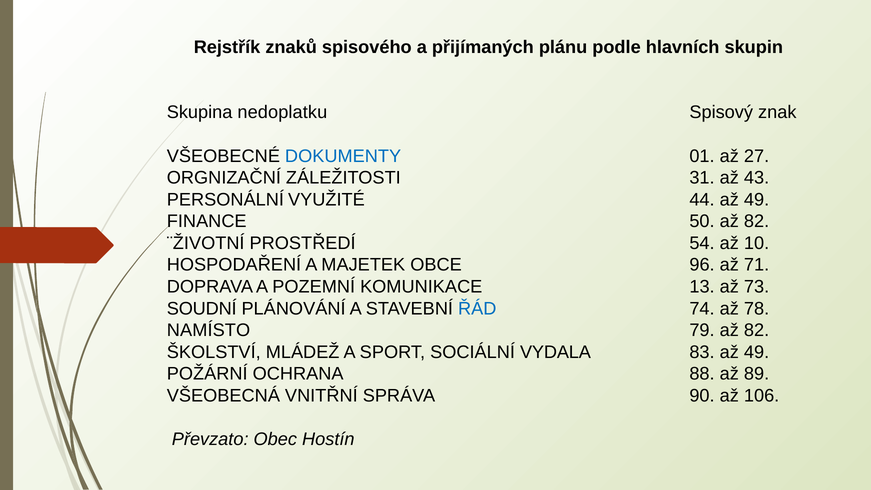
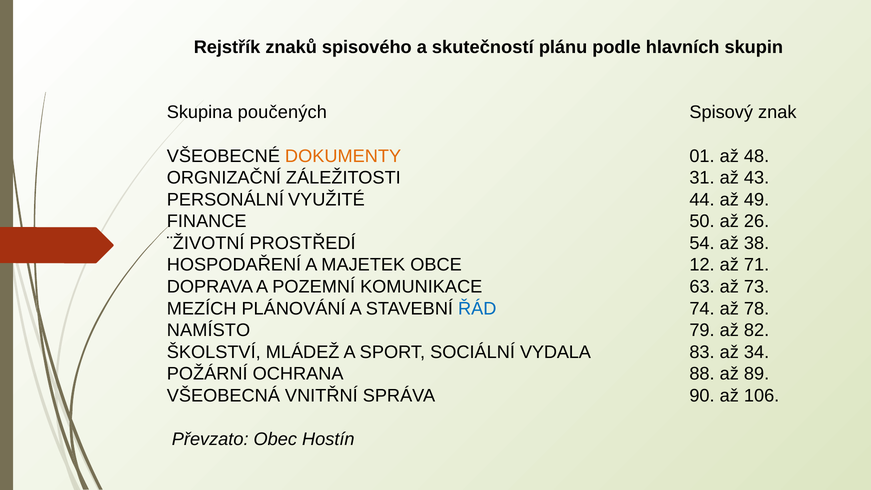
přijímaných: přijímaných -> skutečností (483, 47)
nedoplatku: nedoplatku -> poučených (282, 112)
DOKUMENTY colour: blue -> orange (343, 156)
27: 27 -> 48 (757, 156)
50 až 82: 82 -> 26 (757, 221)
10: 10 -> 38 (757, 243)
96: 96 -> 12 (702, 265)
13: 13 -> 63 (702, 287)
SOUDNÍ: SOUDNÍ -> MEZÍCH (202, 309)
83 až 49: 49 -> 34 (757, 352)
